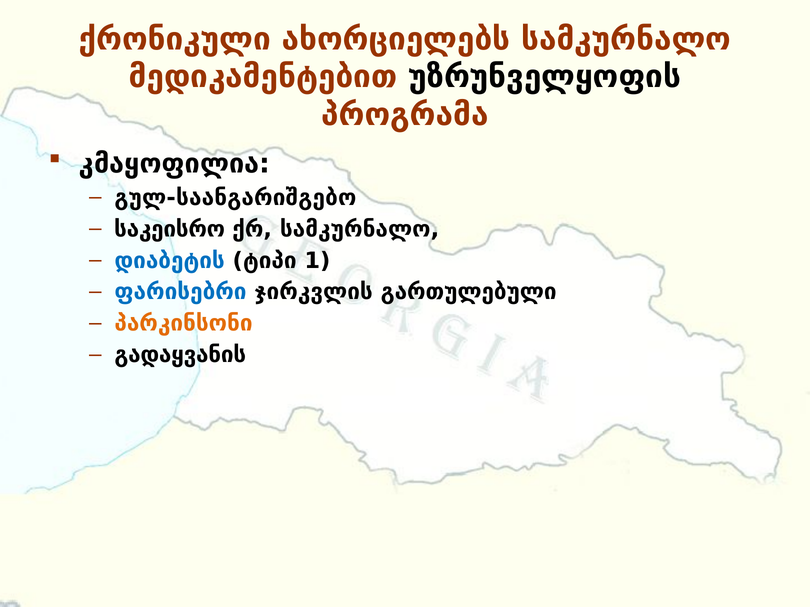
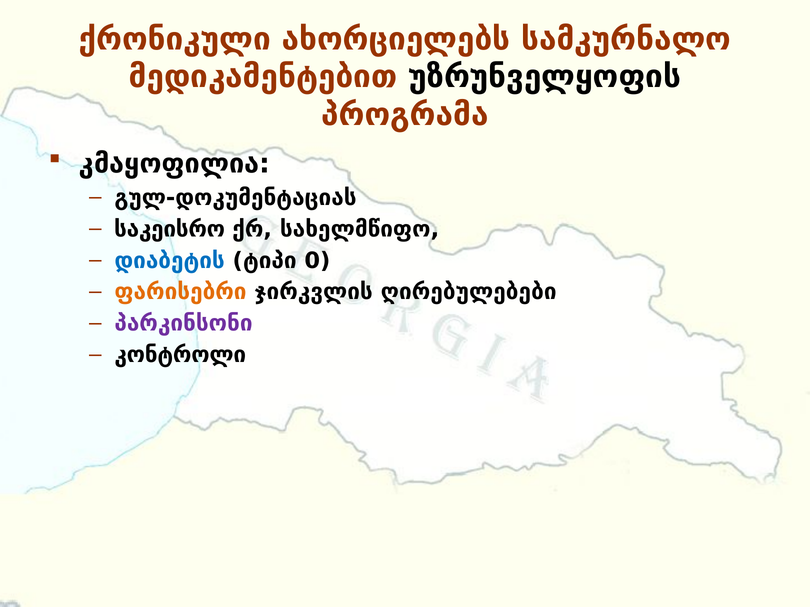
გულ-საანგარიშგებო: გულ-საანგარიშგებო -> გულ-დოკუმენტაციას (235, 198)
ქრ სამკურნალო: სამკურნალო -> სახელმწიფო (360, 229)
1: 1 -> 0 (317, 261)
ფარისებრი colour: blue -> orange (180, 292)
გართულებული: გართულებული -> ღირებულებები (469, 292)
პარკინსონი colour: orange -> purple (183, 324)
გადაყვანის: გადაყვანის -> კონტროლი (180, 355)
